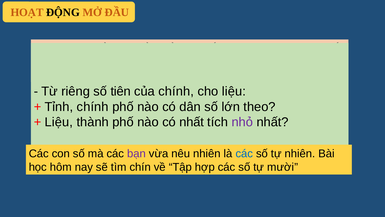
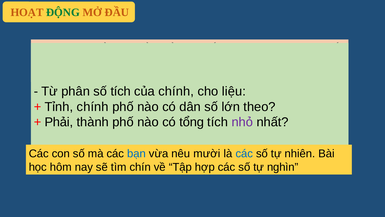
ĐỘNG colour: black -> green (63, 12)
riêng: riêng -> phân (76, 91)
số tiên: tiên -> tích (121, 91)
Liệu: Liệu -> Phải (59, 122)
có nhất: nhất -> tổng (192, 122)
bạn colour: purple -> blue (136, 153)
nêu nhiên: nhiên -> mười (207, 153)
mười: mười -> nghìn (283, 167)
